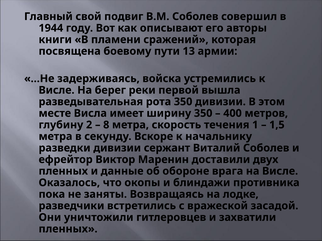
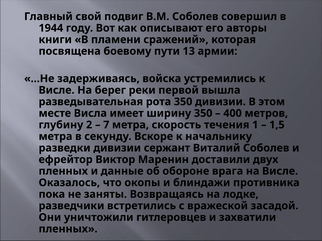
8: 8 -> 7 (106, 125)
